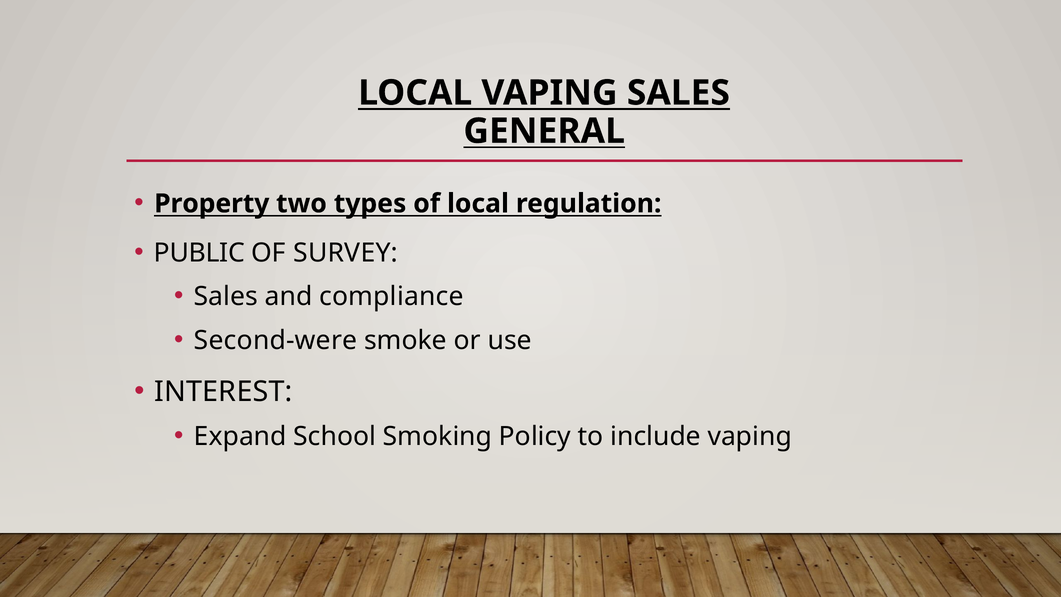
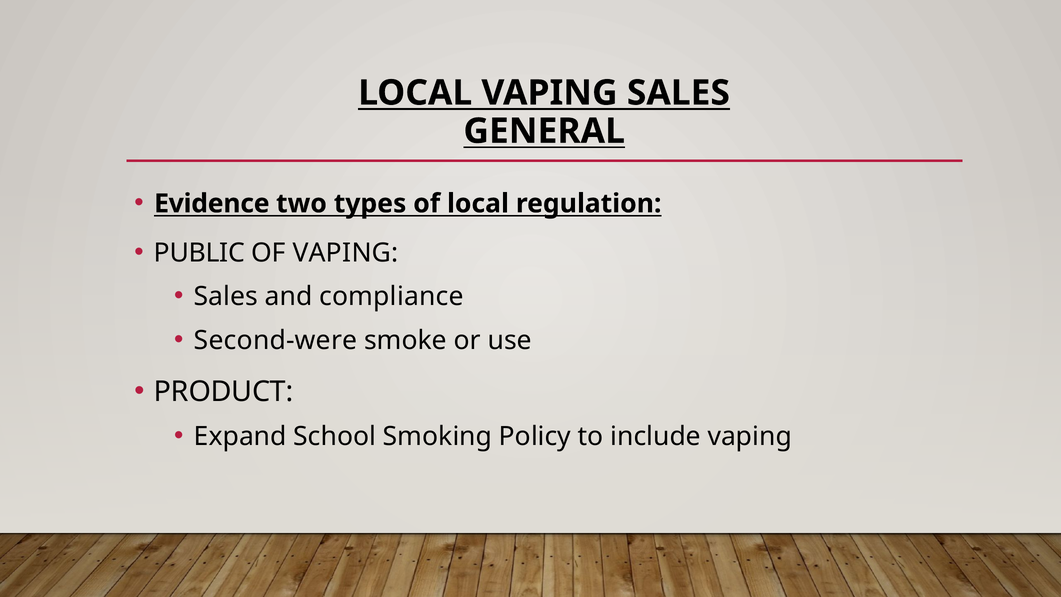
Property: Property -> Evidence (212, 204)
OF SURVEY: SURVEY -> VAPING (346, 253)
INTEREST: INTEREST -> PRODUCT (224, 391)
